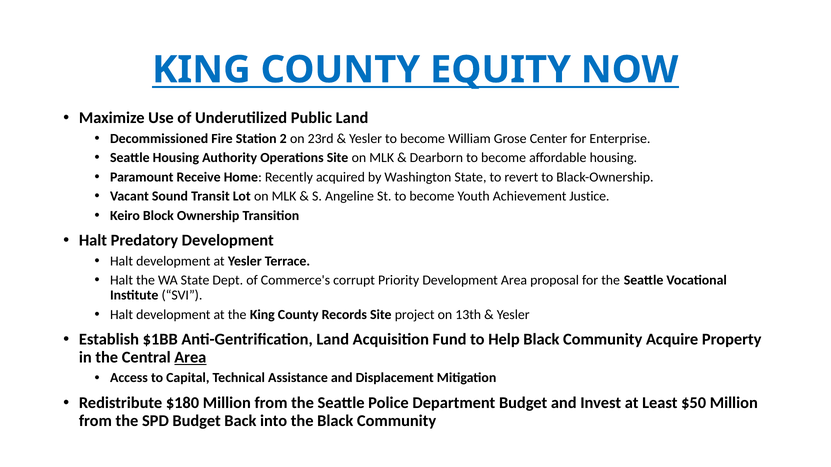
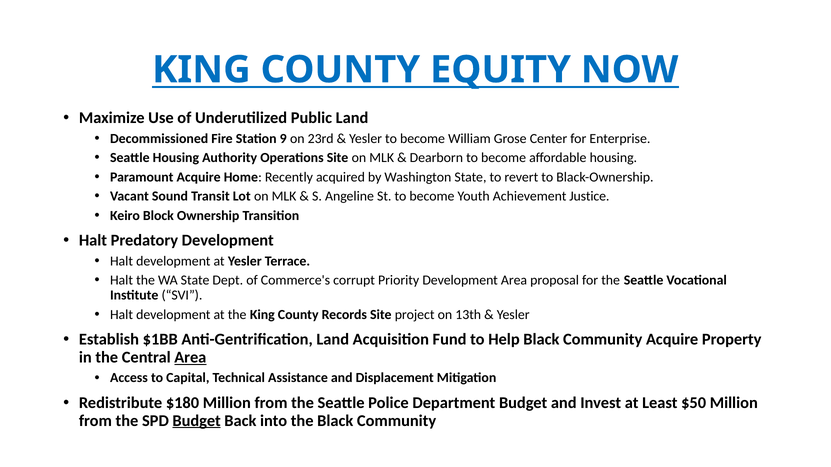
2: 2 -> 9 (283, 139)
Paramount Receive: Receive -> Acquire (199, 177)
Budget underline: none -> present (197, 421)
